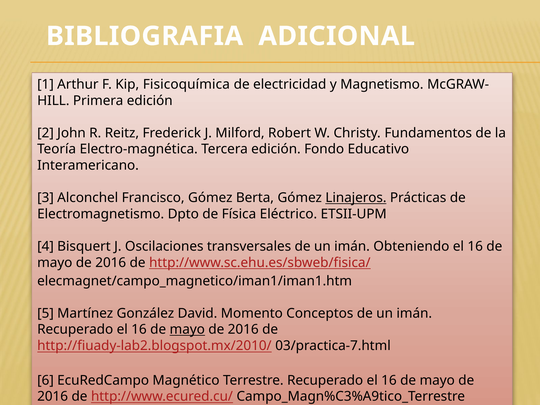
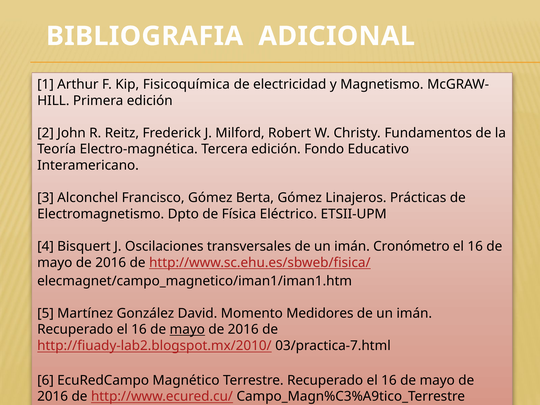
Linajeros underline: present -> none (356, 198)
Obteniendo: Obteniendo -> Cronómetro (411, 246)
Conceptos: Conceptos -> Medidores (320, 313)
